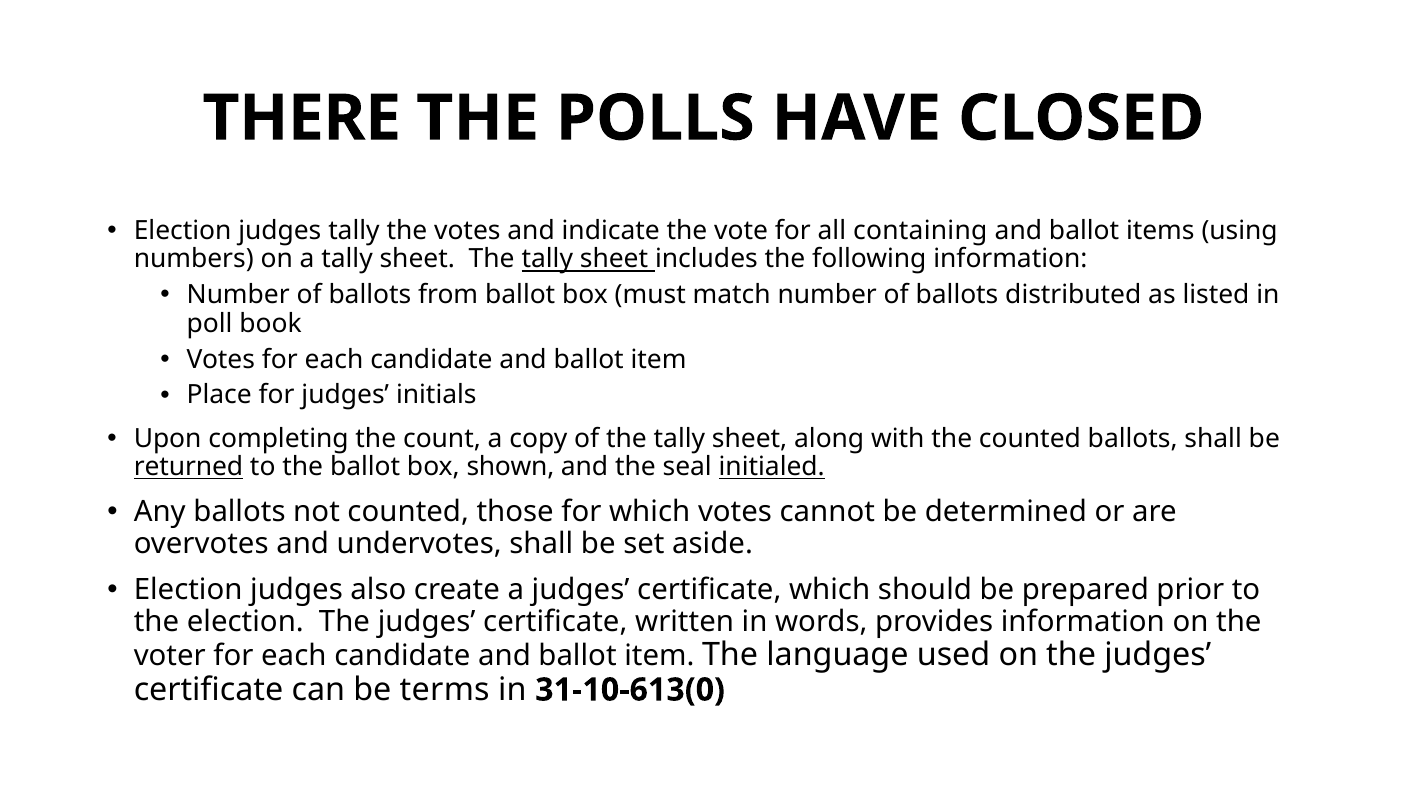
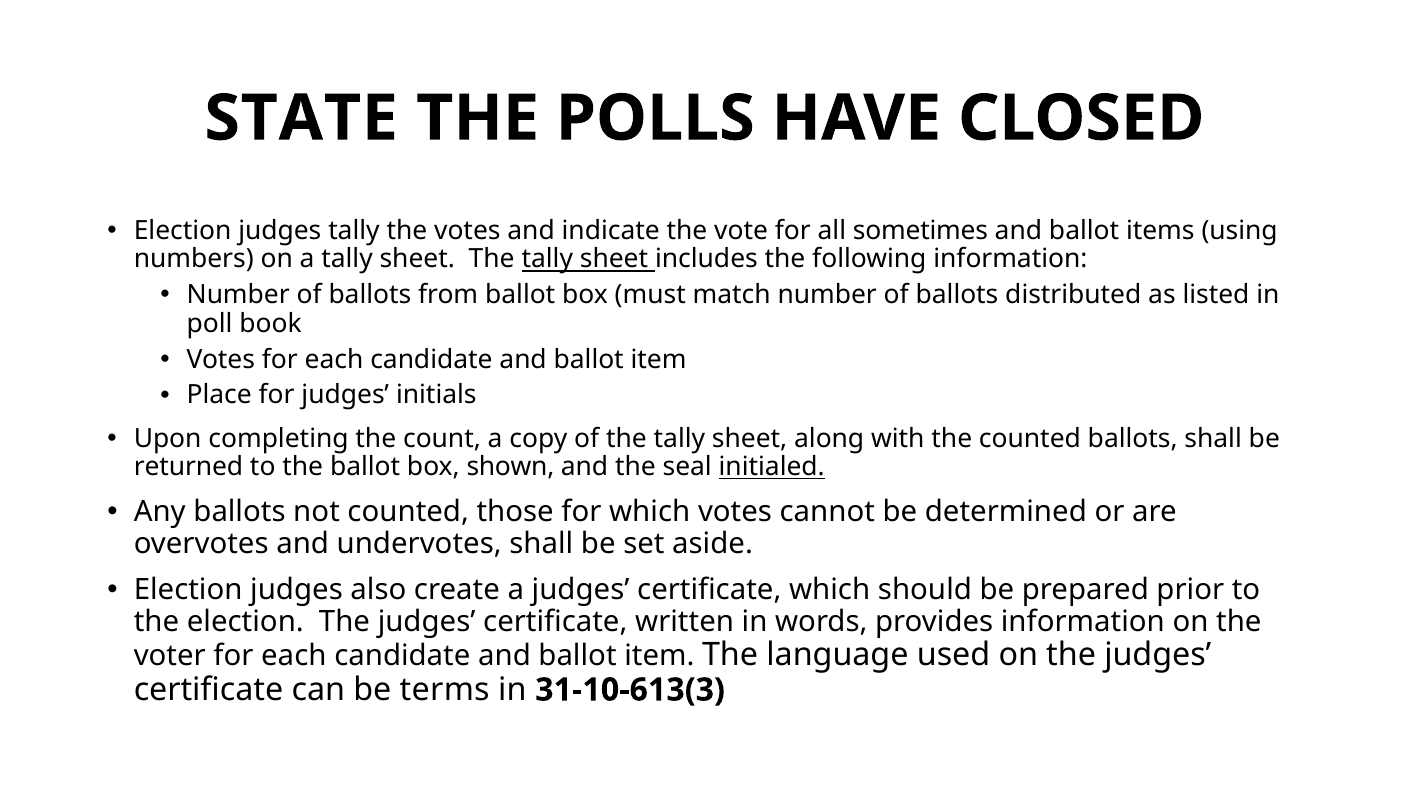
THERE: THERE -> STATE (301, 118)
containing: containing -> sometimes (920, 230)
returned underline: present -> none (189, 467)
31-10-613(0: 31-10-613(0 -> 31-10-613(3 (630, 689)
